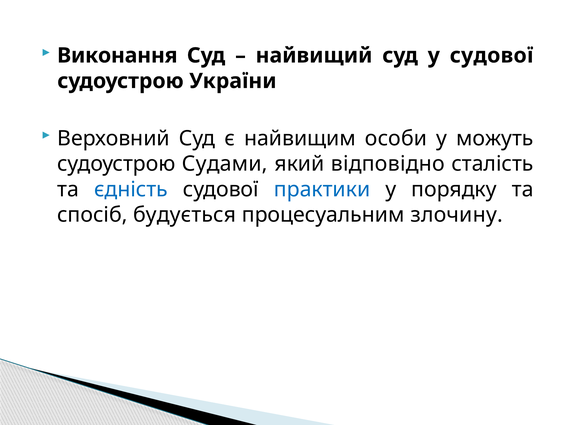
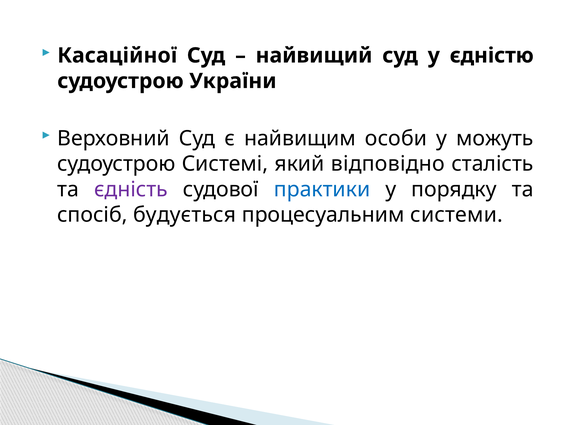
Виконання: Виконання -> Касаційної (117, 56)
у судової: судової -> єдністю (492, 56)
Судами: Судами -> Системі (225, 164)
єдність colour: blue -> purple (131, 190)
злочину: злочину -> системи (457, 215)
